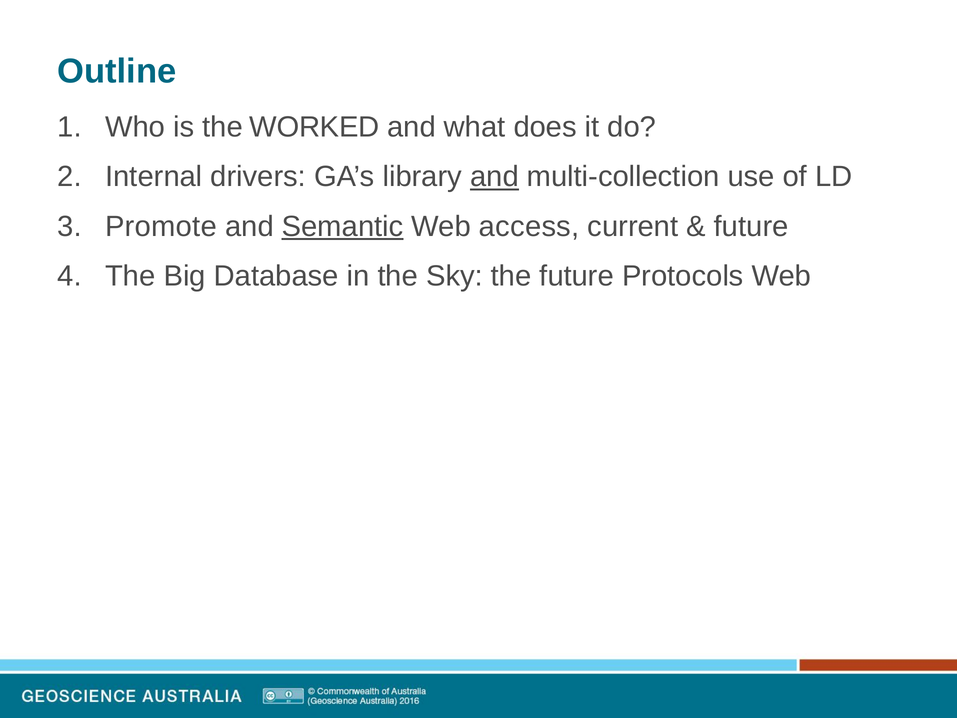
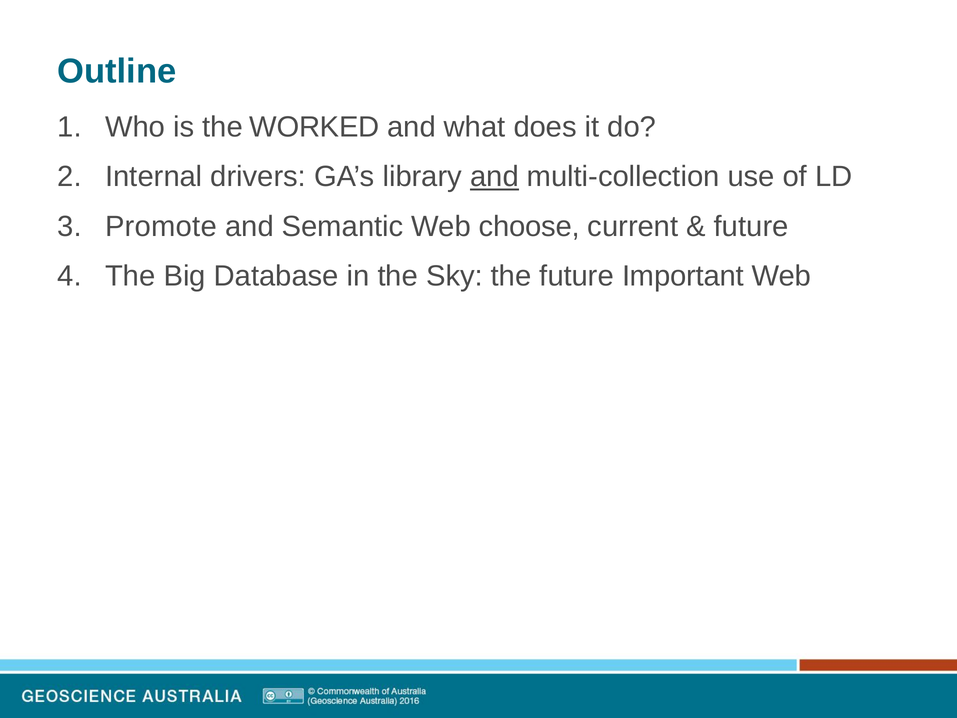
Semantic underline: present -> none (343, 226)
access: access -> choose (529, 226)
Protocols: Protocols -> Important (683, 276)
